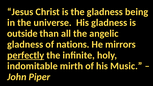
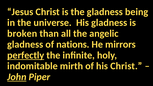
outside: outside -> broken (22, 34)
his Music: Music -> Christ (126, 66)
John underline: none -> present (17, 77)
